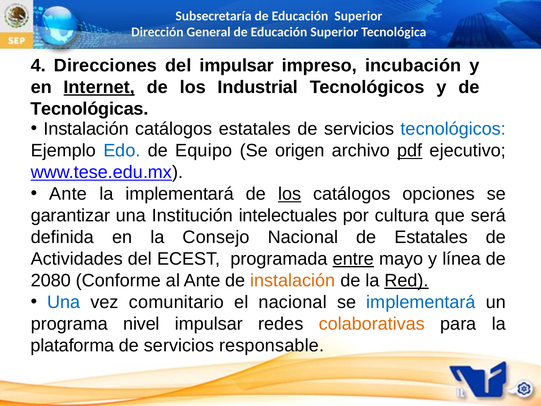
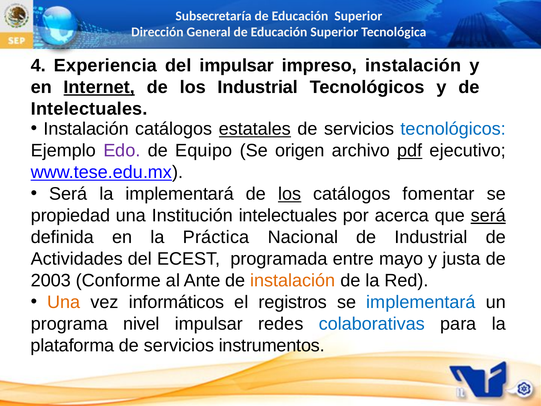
Direcciones: Direcciones -> Experiencia (105, 66)
impreso incubación: incubación -> instalación (413, 66)
Tecnológicas: Tecnológicas -> Intelectuales (89, 109)
estatales underline: none -> present (255, 129)
Edo colour: blue -> purple (122, 151)
Ante: Ante -> Será (68, 194)
opciones: opciones -> fomentar (439, 194)
garantizar: garantizar -> propiedad (70, 215)
cultura: cultura -> acerca (402, 215)
será underline: none -> present (488, 215)
Consejo: Consejo -> Práctica (216, 237)
de Estatales: Estatales -> Industrial (431, 237)
entre underline: present -> none (353, 259)
línea: línea -> justa (462, 259)
2080: 2080 -> 2003 (51, 280)
Red underline: present -> none (406, 280)
Una colour: blue -> orange (64, 302)
comunitario: comunitario -> informáticos (177, 302)
el nacional: nacional -> registros (293, 302)
colaborativas colour: orange -> blue (372, 324)
responsable: responsable -> instrumentos (272, 345)
